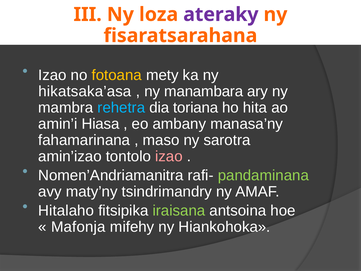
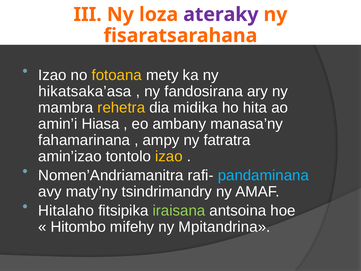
manambara: manambara -> fandosirana (204, 91)
rehetra colour: light blue -> yellow (121, 108)
toriana: toriana -> midika (196, 108)
maso: maso -> ampy (161, 140)
sarotra: sarotra -> fatratra (227, 140)
izao colour: pink -> yellow (169, 156)
pandaminana colour: light green -> light blue (263, 175)
Mafonja: Mafonja -> Hitombo (78, 227)
Hiankohoka: Hiankohoka -> Mpitandrina (224, 227)
